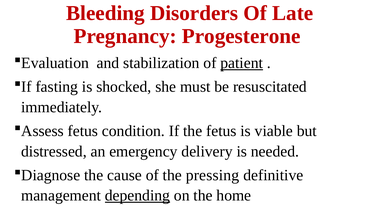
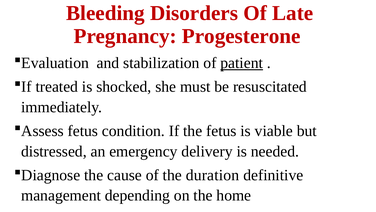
fasting: fasting -> treated (57, 87)
pressing: pressing -> duration (213, 175)
depending underline: present -> none (137, 195)
